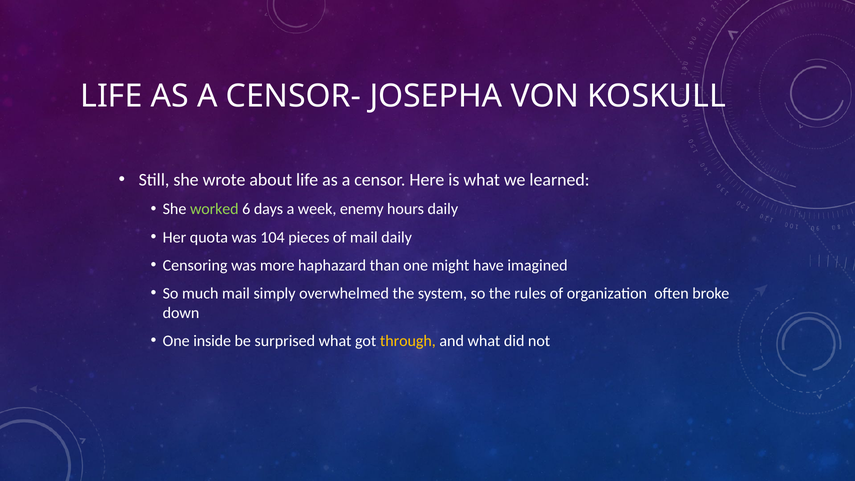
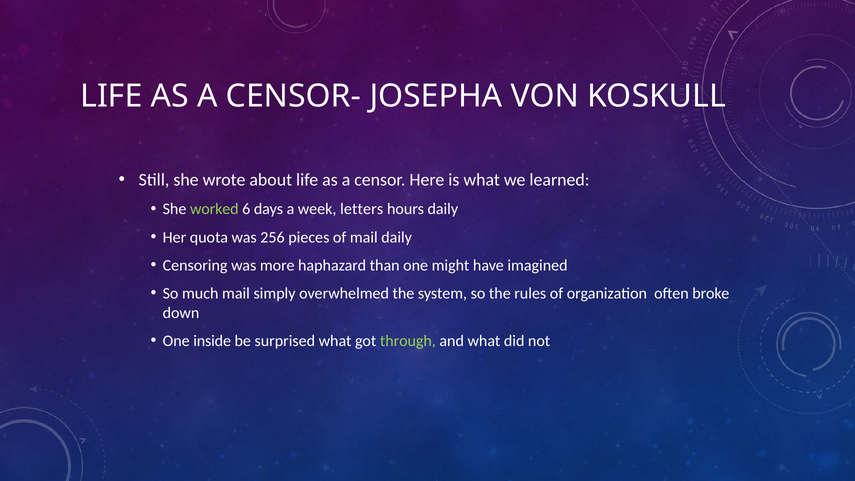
enemy: enemy -> letters (362, 209)
104: 104 -> 256 (273, 237)
through colour: yellow -> light green (408, 341)
